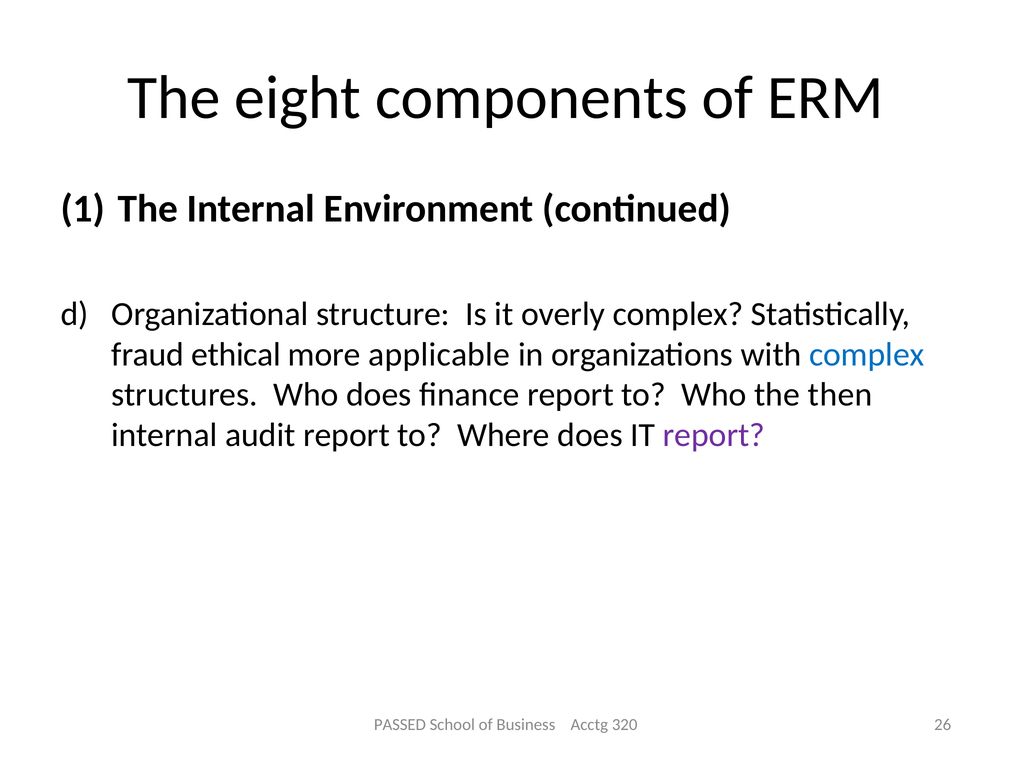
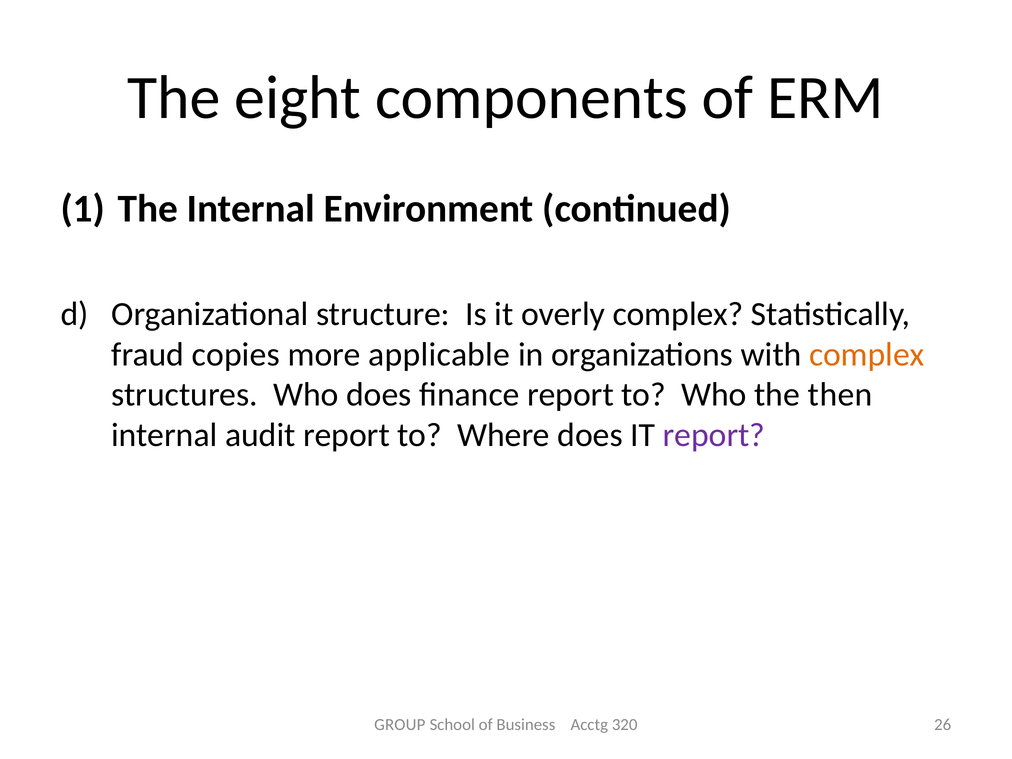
ethical: ethical -> copies (236, 354)
complex colour: blue -> orange (867, 354)
PASSED: PASSED -> GROUP (400, 725)
